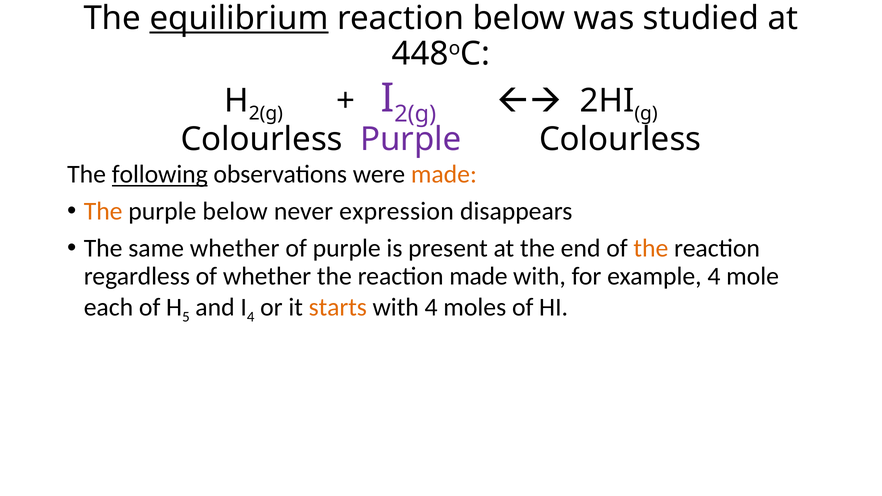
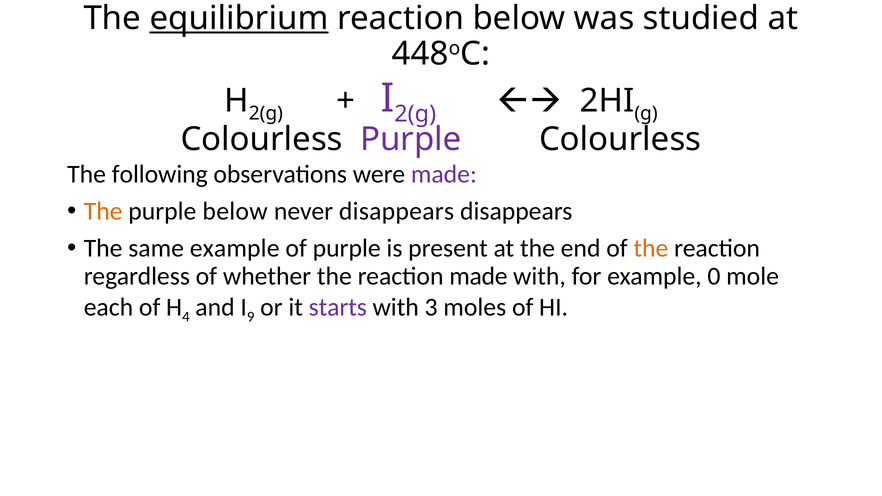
following underline: present -> none (160, 175)
made colour: orange -> purple (444, 175)
never expression: expression -> disappears (397, 211)
same whether: whether -> example (235, 248)
example 4: 4 -> 0 (714, 276)
5: 5 -> 4 (186, 317)
4: 4 -> 9 (251, 317)
starts colour: orange -> purple (338, 307)
with 4: 4 -> 3 (431, 307)
